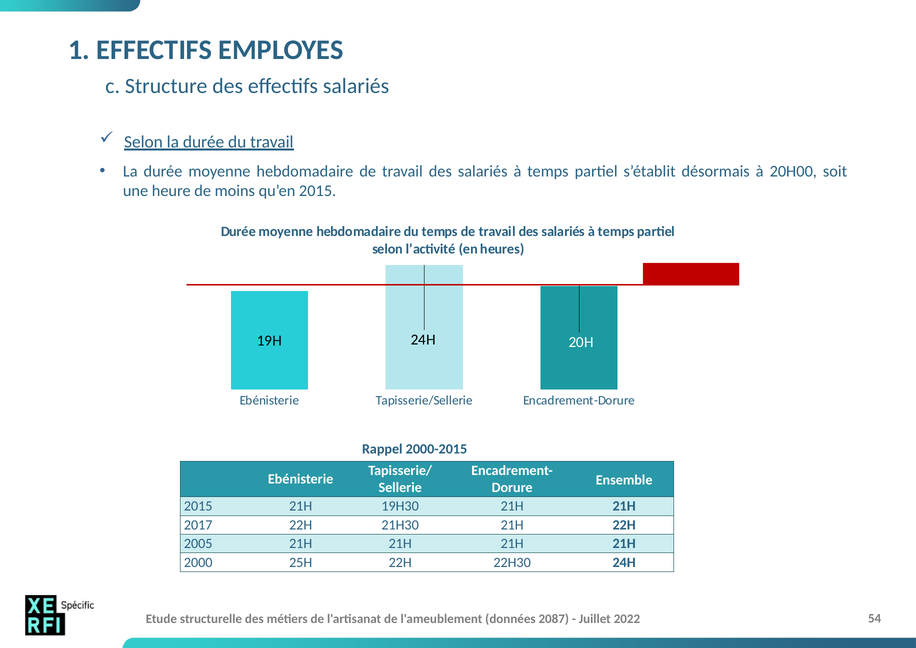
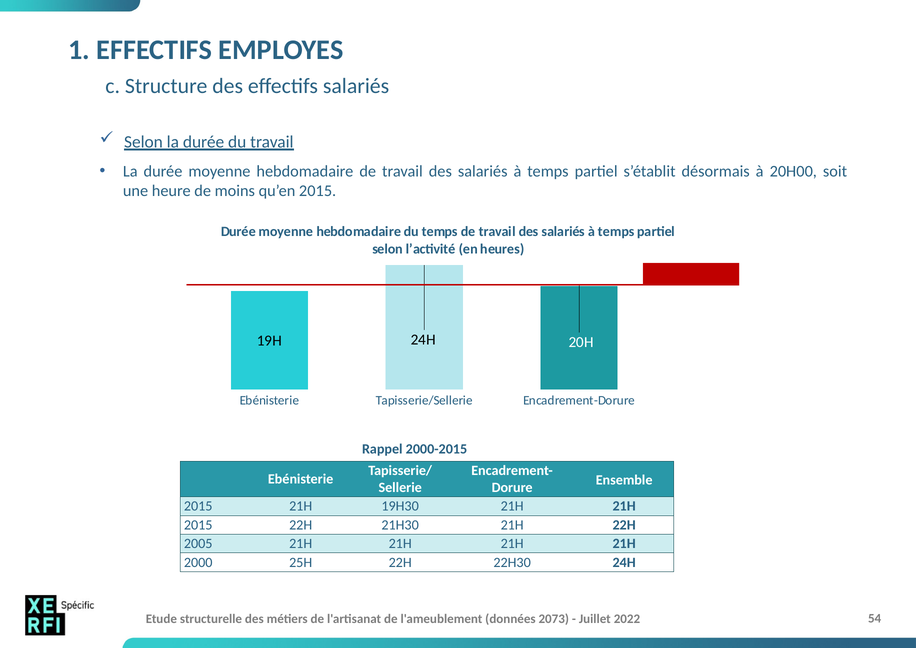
2017: 2017 -> 2015 (198, 525)
2087: 2087 -> 2073 (554, 618)
